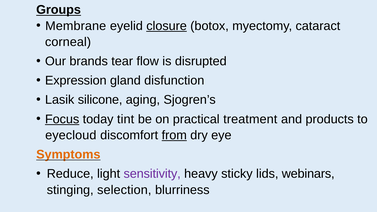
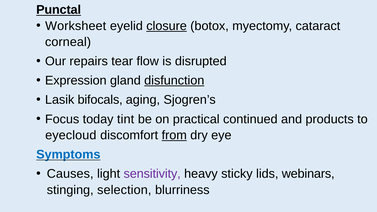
Groups: Groups -> Punctal (59, 10)
Membrane: Membrane -> Worksheet (76, 26)
brands: brands -> repairs (89, 61)
disfunction underline: none -> present (174, 81)
silicone: silicone -> bifocals (100, 100)
Focus underline: present -> none (62, 119)
treatment: treatment -> continued (250, 119)
Symptoms colour: orange -> blue (68, 155)
Reduce: Reduce -> Causes (70, 174)
